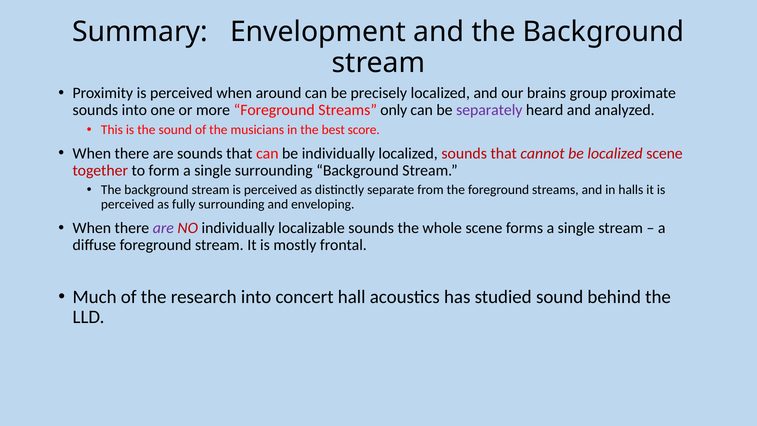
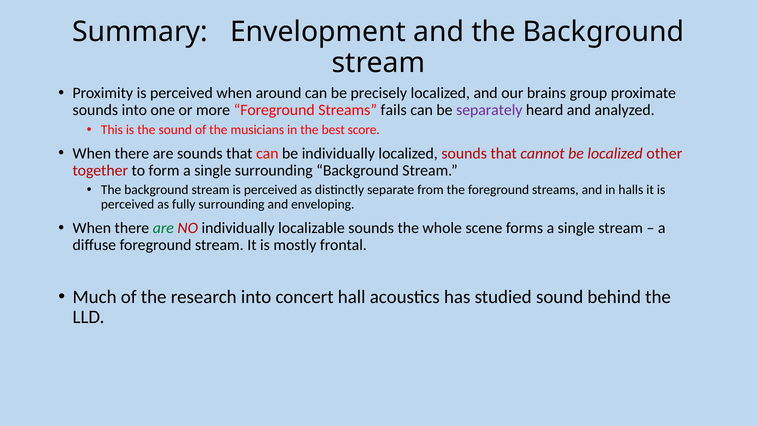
only: only -> fails (394, 110)
localized scene: scene -> other (664, 153)
are colour: purple -> green (163, 228)
